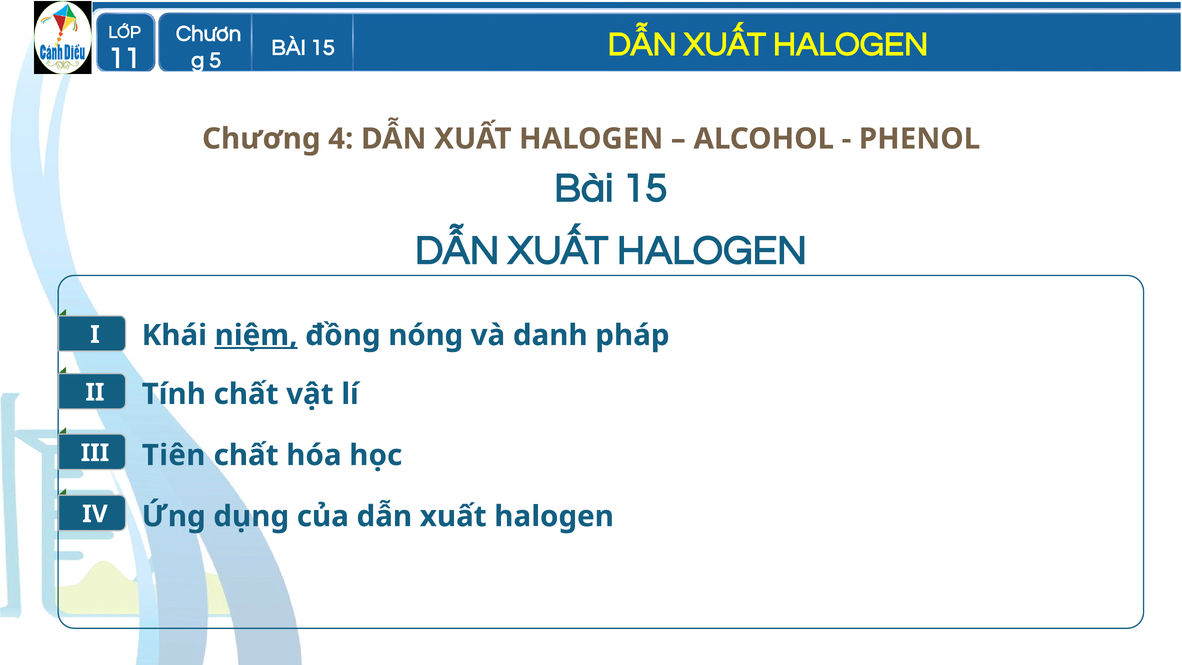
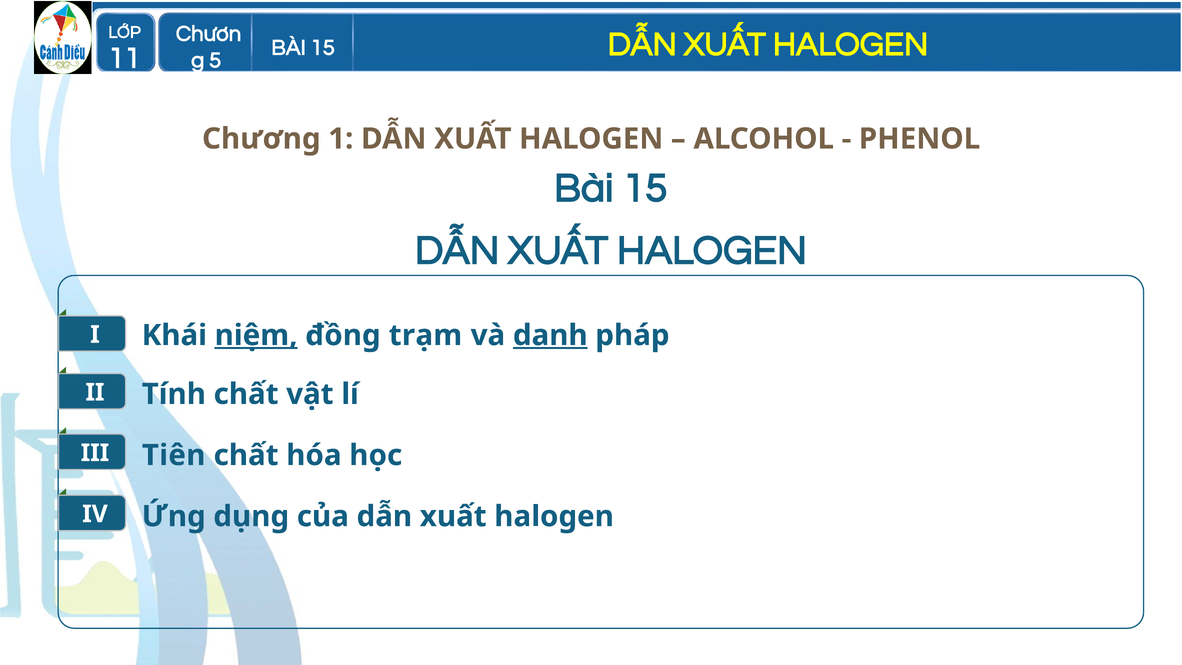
4: 4 -> 1 (341, 139)
nóng: nóng -> trạm (425, 335)
danh underline: none -> present (550, 335)
